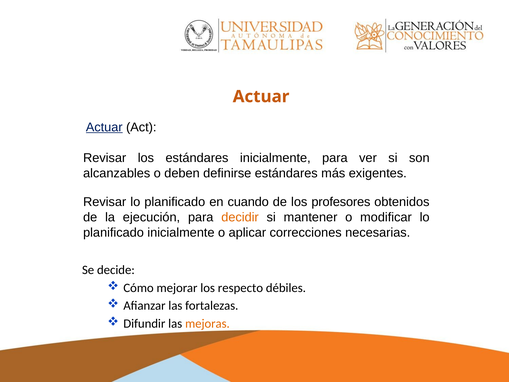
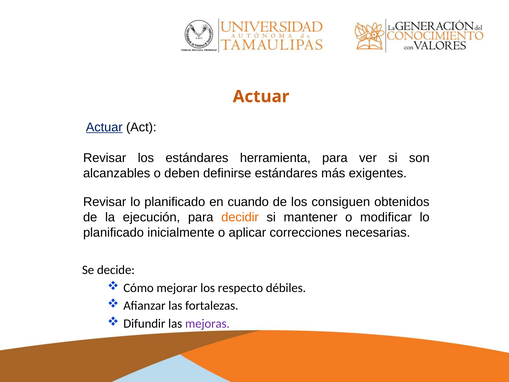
estándares inicialmente: inicialmente -> herramienta (275, 158)
profesores: profesores -> consiguen (341, 202)
mejoras colour: orange -> purple (207, 323)
